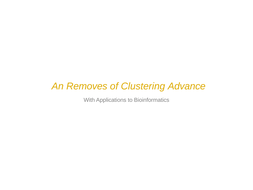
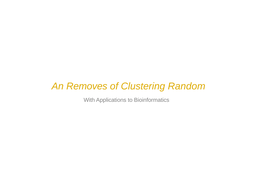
Advance: Advance -> Random (187, 86)
